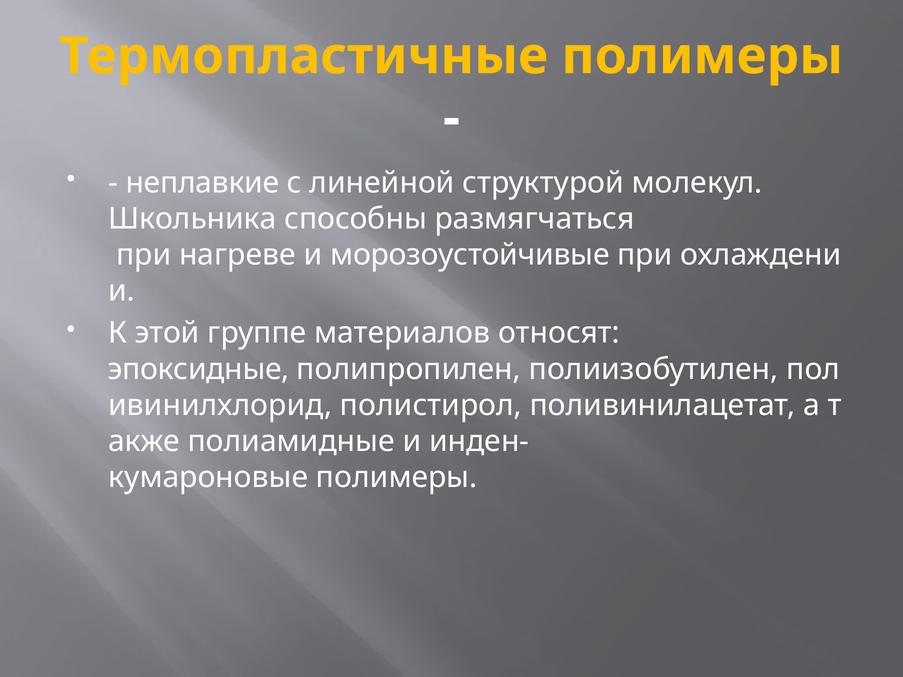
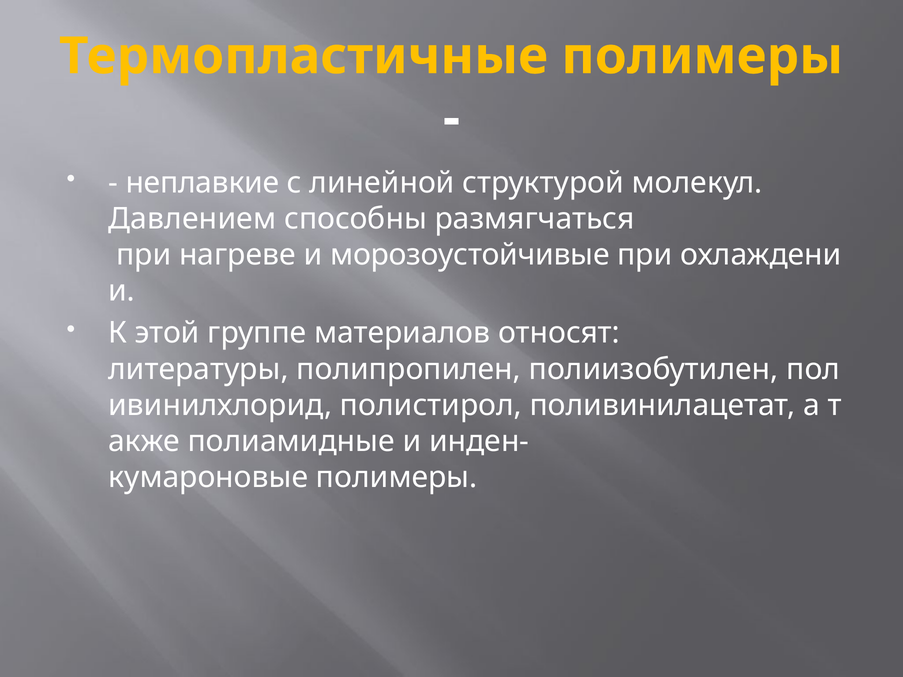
Школьника: Школьника -> Давлением (192, 219)
эпоксидные: эпоксидные -> литературы (198, 369)
